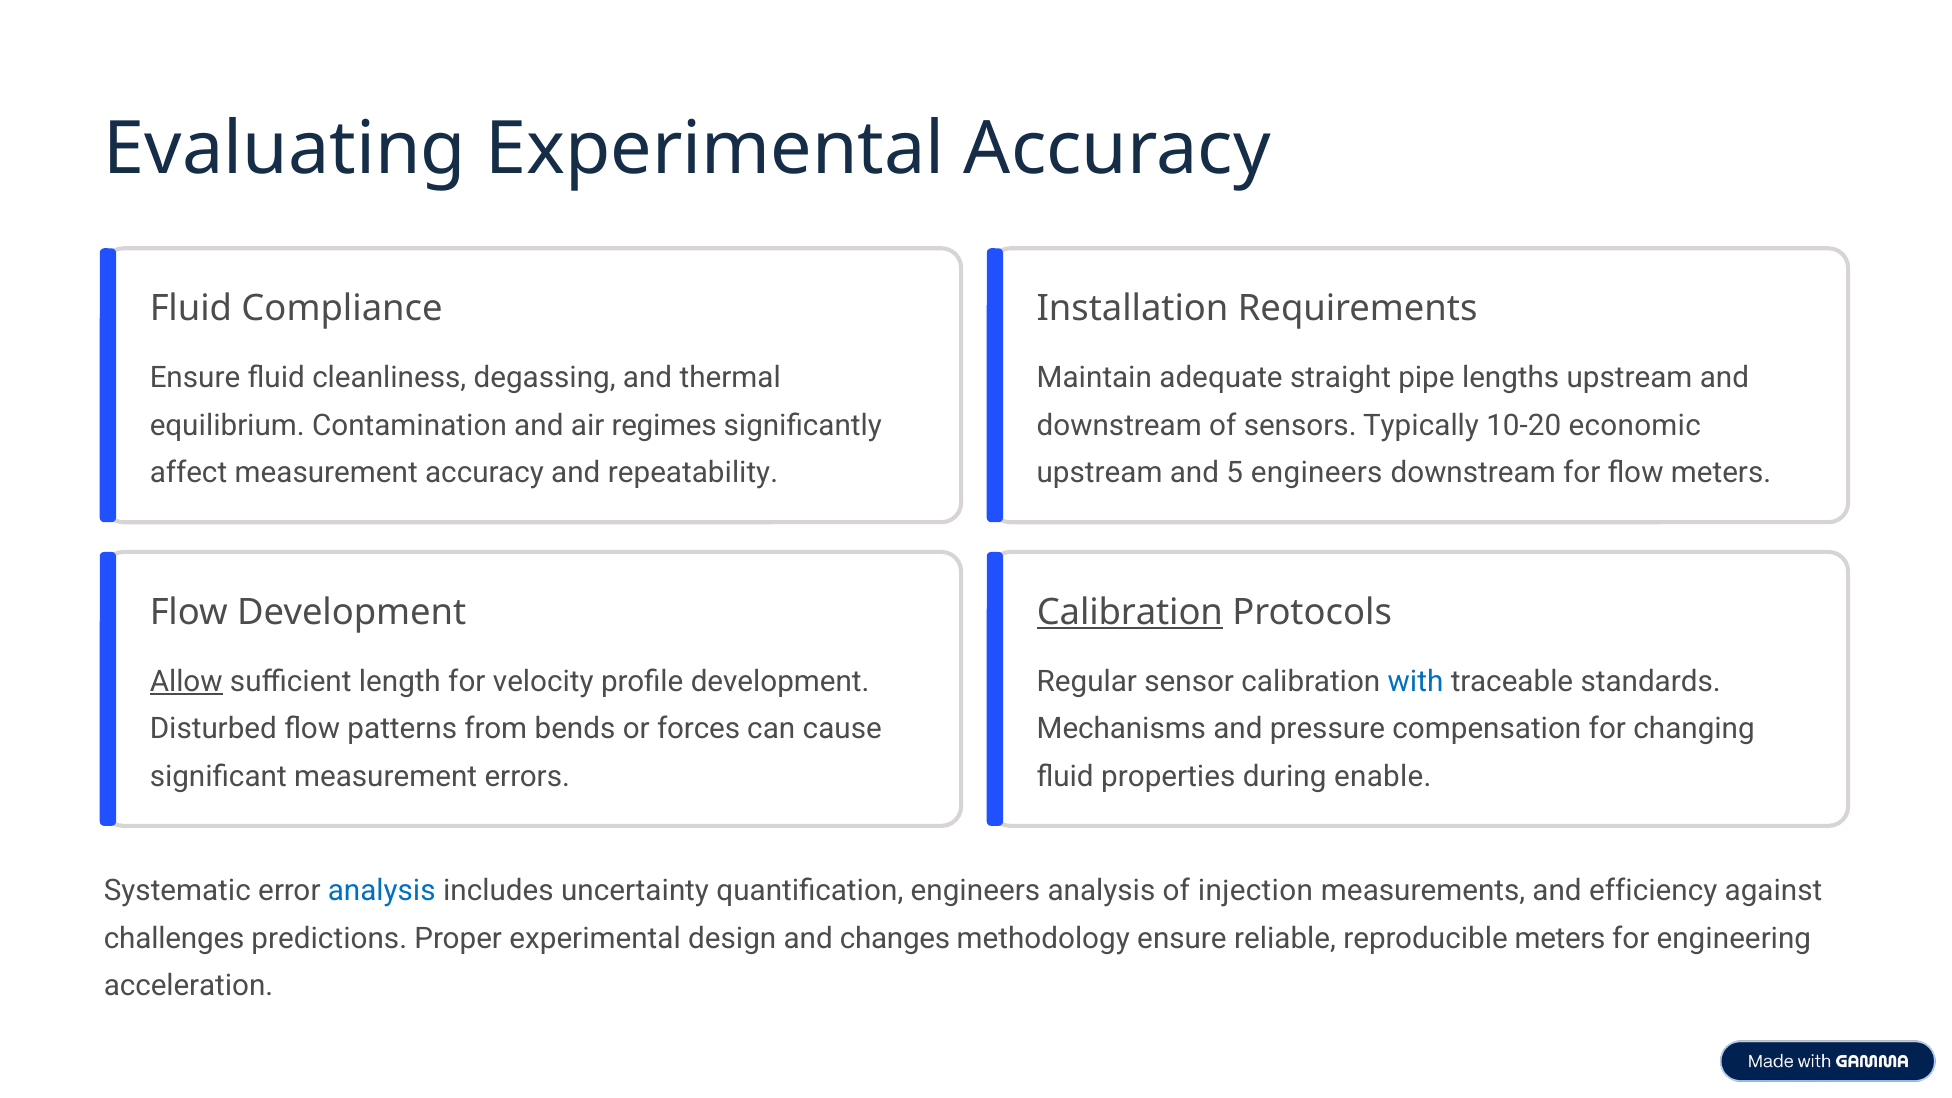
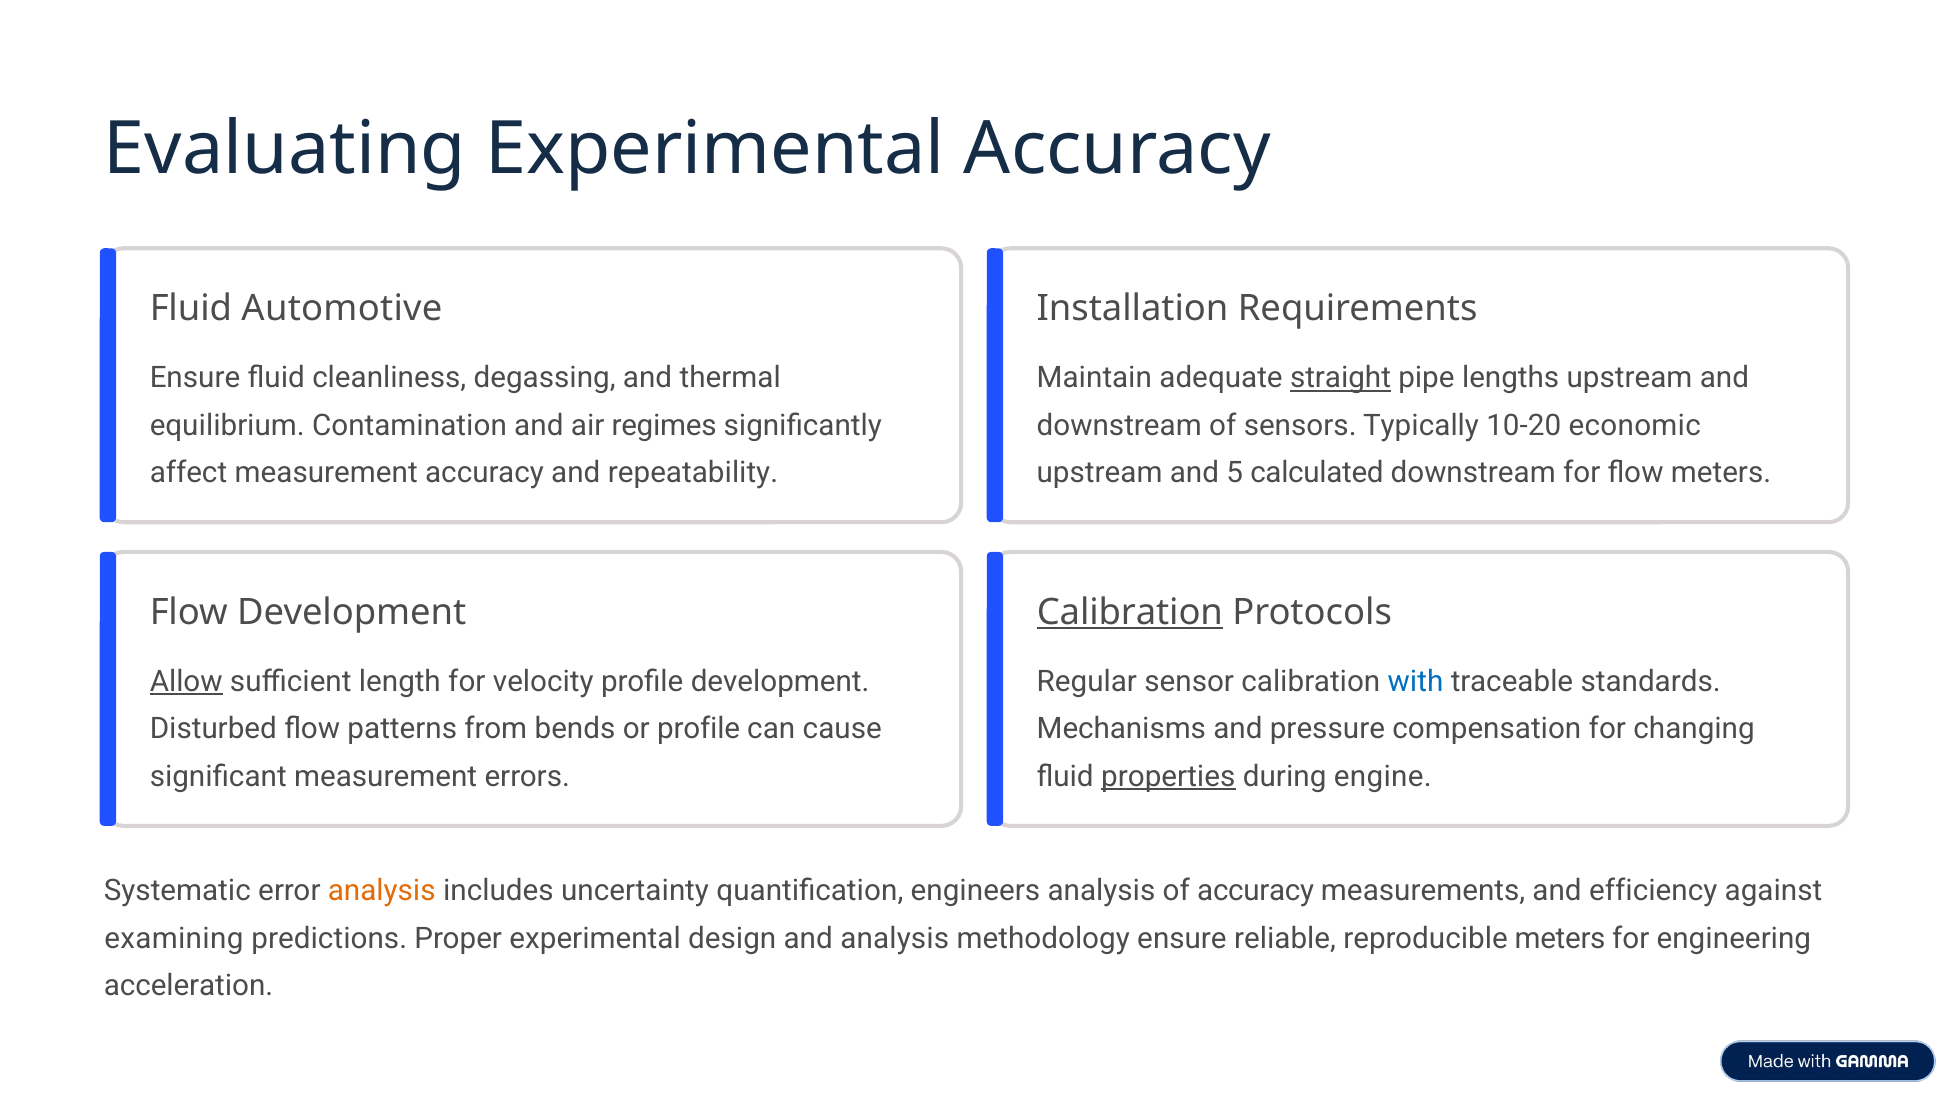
Compliance: Compliance -> Automotive (342, 308)
straight underline: none -> present (1340, 378)
5 engineers: engineers -> calculated (1317, 473)
or forces: forces -> profile (699, 729)
properties underline: none -> present (1168, 776)
enable: enable -> engine (1383, 776)
analysis colour: blue -> orange (382, 891)
of injection: injection -> accuracy (1256, 891)
challenges: challenges -> examining (174, 939)
and changes: changes -> analysis (895, 939)
